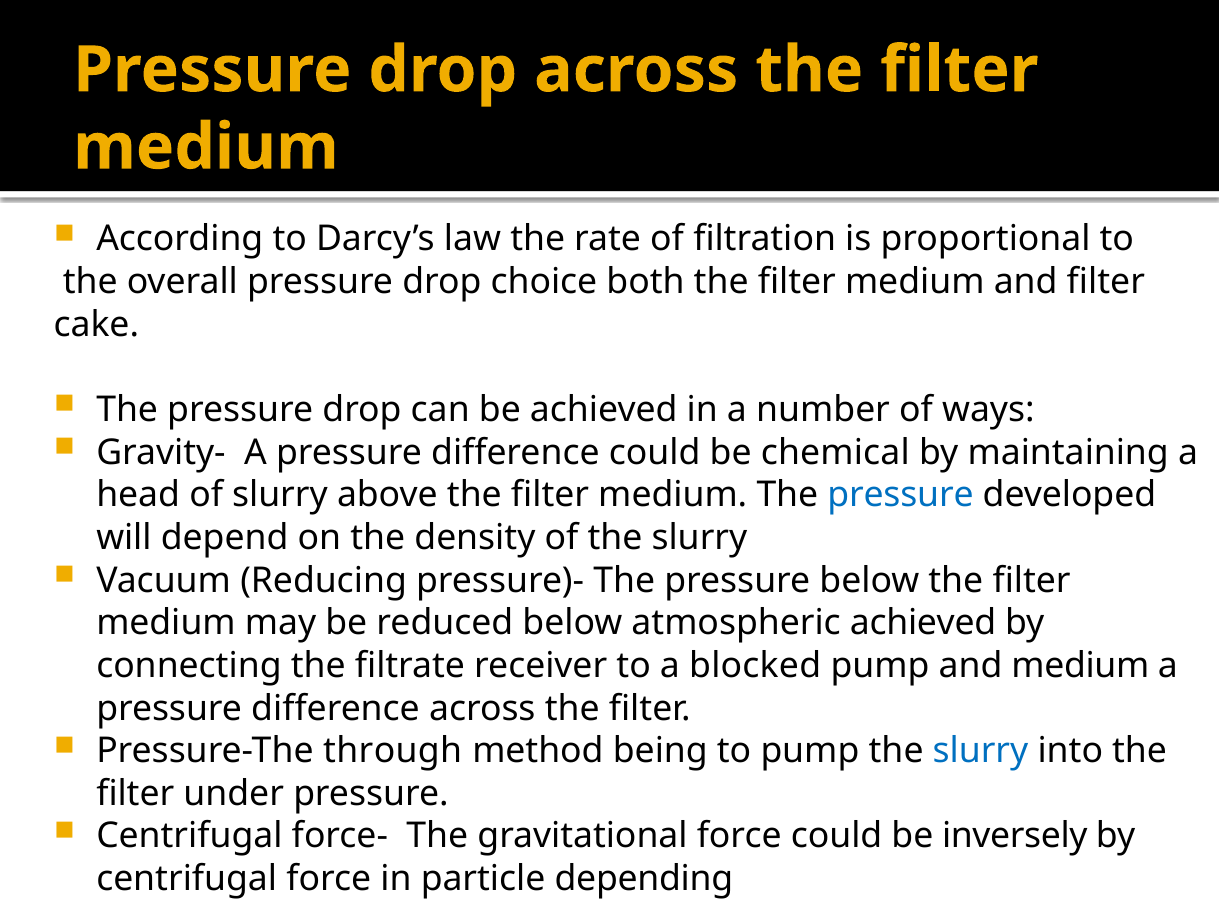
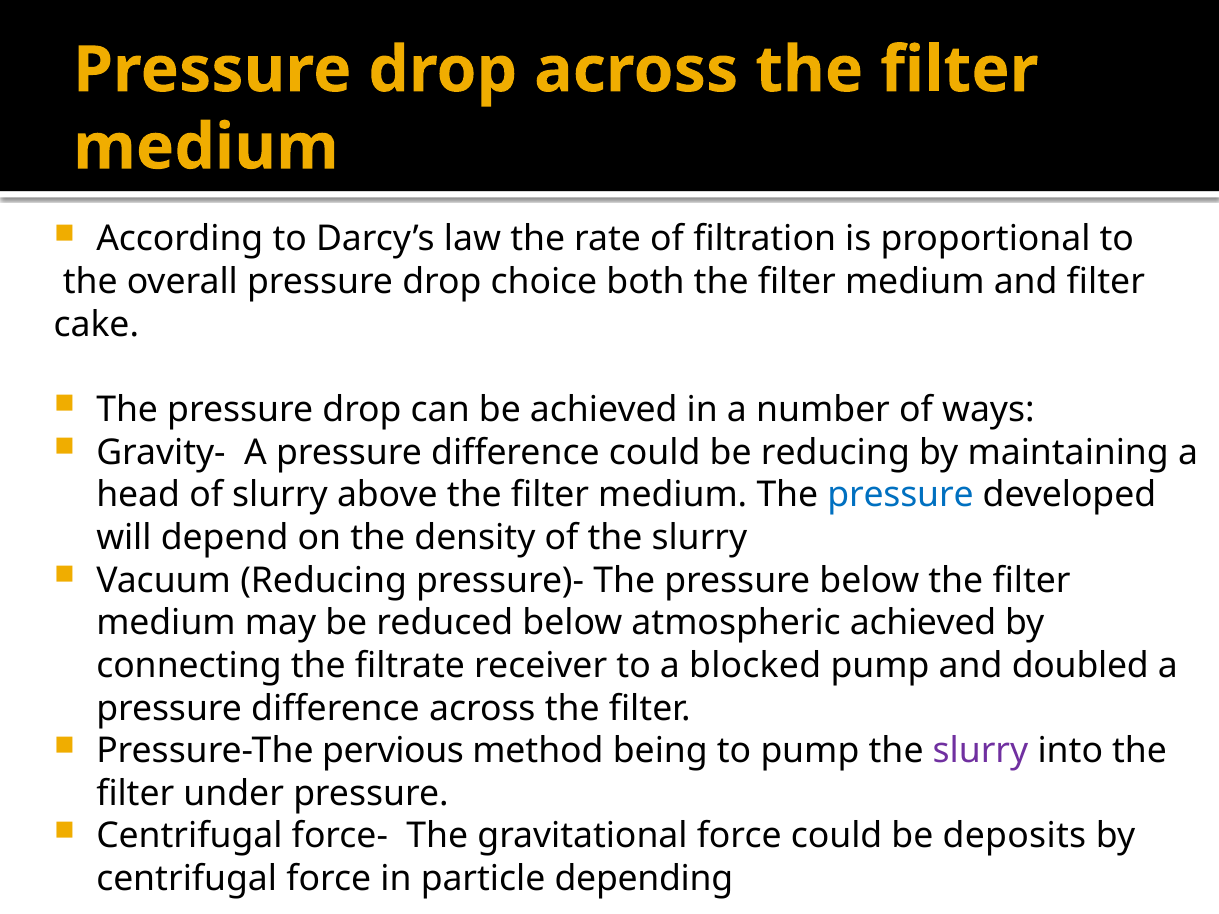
be chemical: chemical -> reducing (835, 452)
and medium: medium -> doubled (1080, 666)
through: through -> pervious (393, 751)
slurry colour: blue -> purple (980, 751)
inversely: inversely -> deposits (1014, 836)
